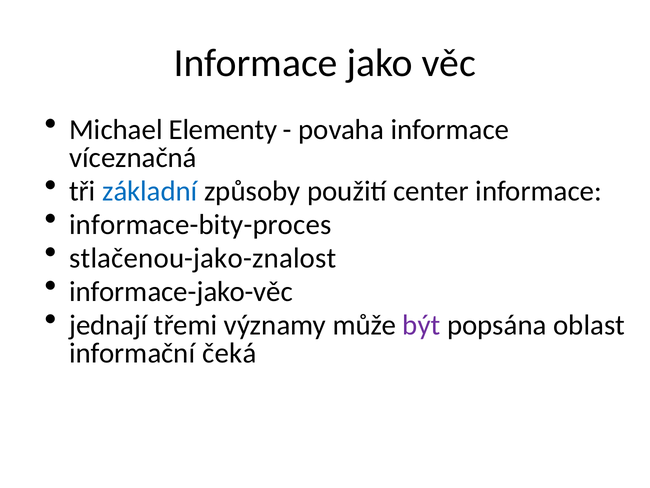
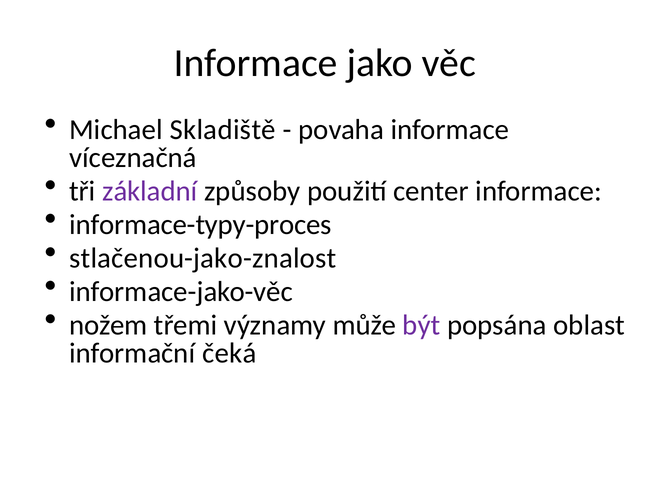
Elementy: Elementy -> Skladiště (223, 130)
základní colour: blue -> purple (150, 191)
informace-bity-proces: informace-bity-proces -> informace-typy-proces (200, 224)
jednají: jednají -> nožem (108, 325)
